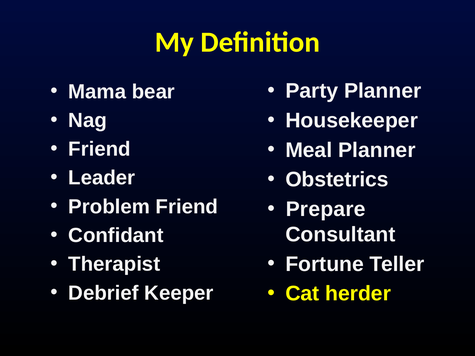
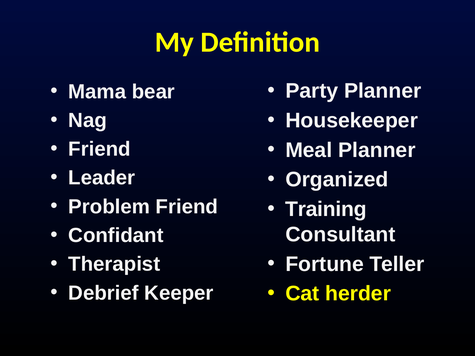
Obstetrics: Obstetrics -> Organized (337, 180)
Prepare: Prepare -> Training (326, 209)
